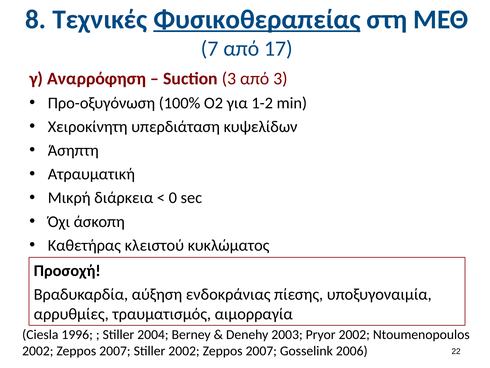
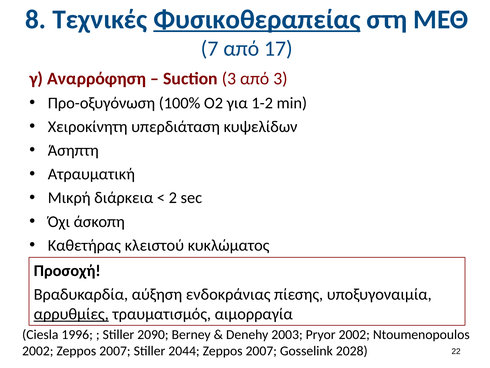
0: 0 -> 2 (173, 198)
αρρυθμίες underline: none -> present (71, 314)
2004: 2004 -> 2090 (153, 334)
Stiller 2002: 2002 -> 2044 (184, 351)
2006: 2006 -> 2028 (352, 351)
